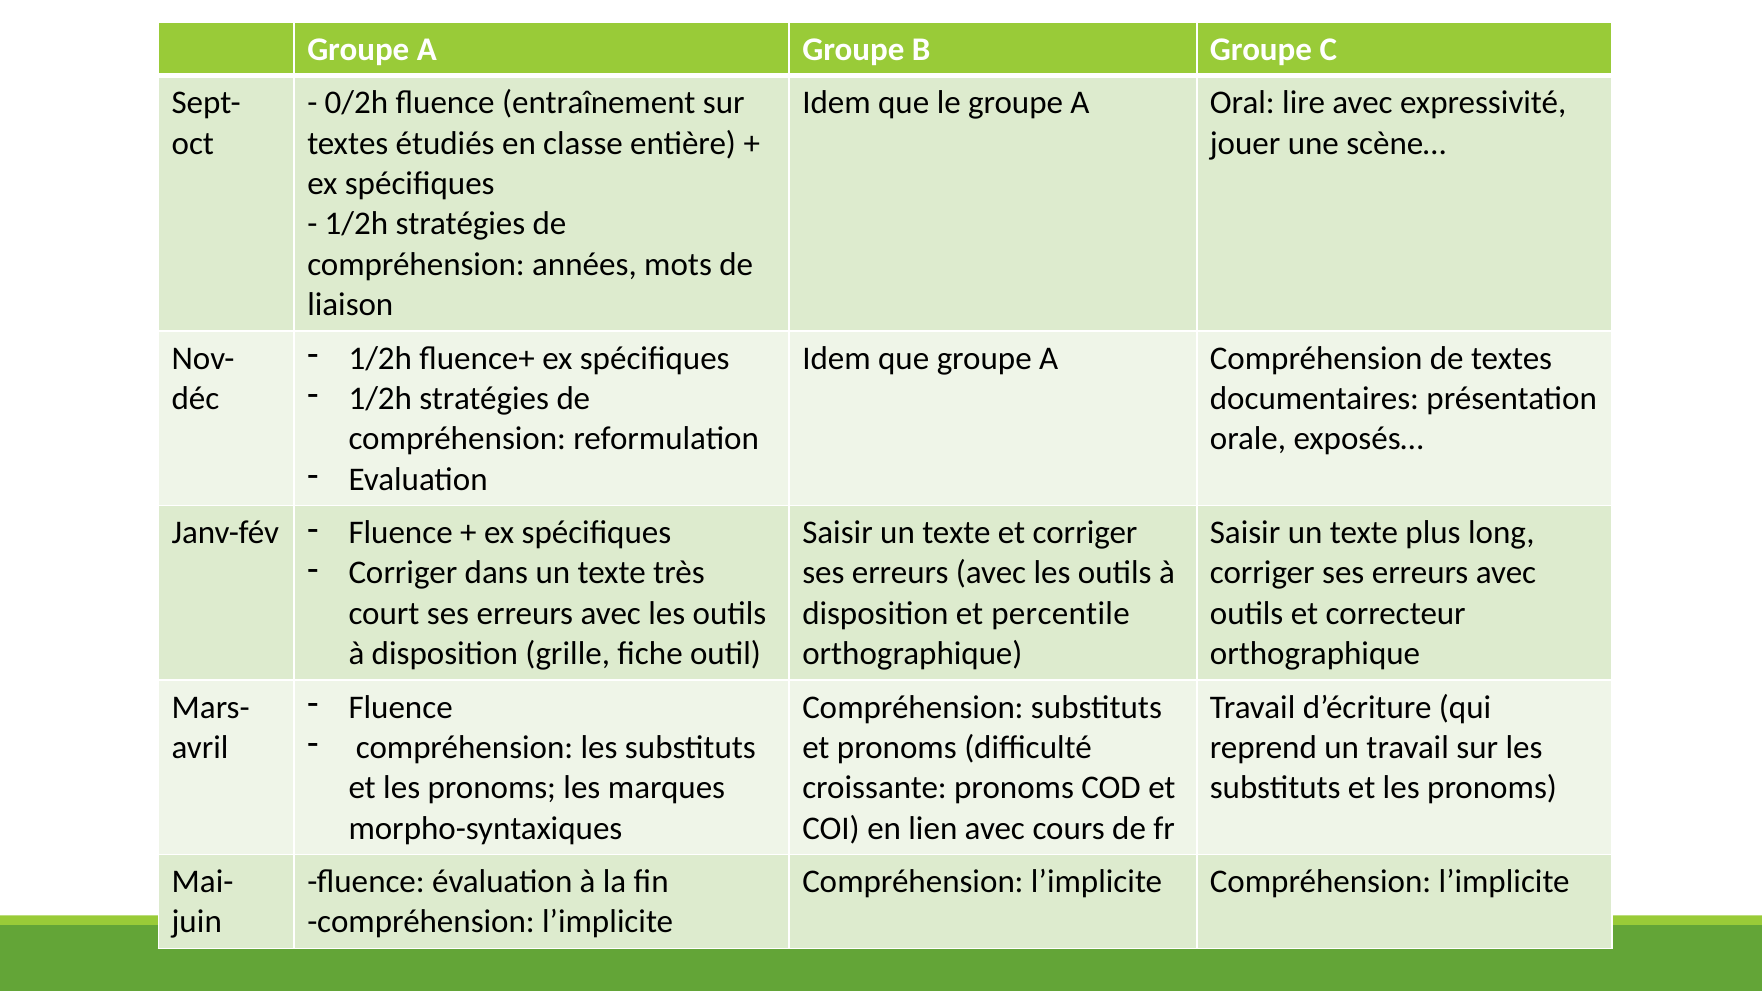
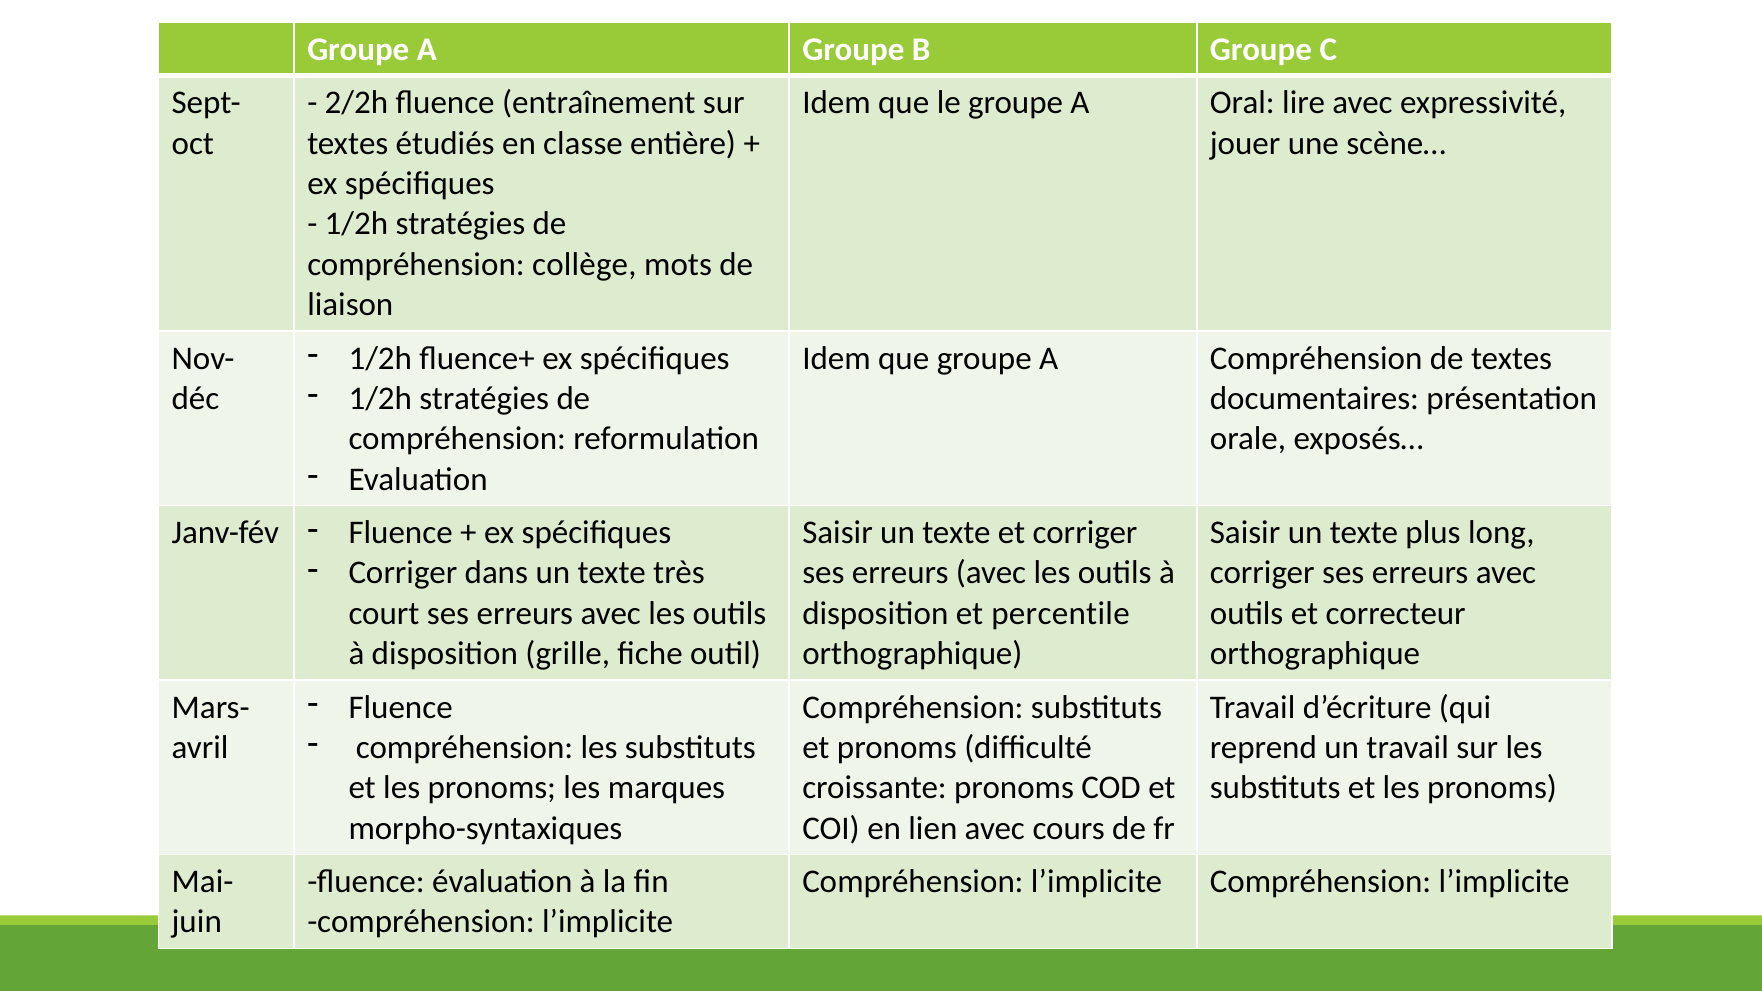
0/2h: 0/2h -> 2/2h (356, 103)
années: années -> collège (584, 264)
